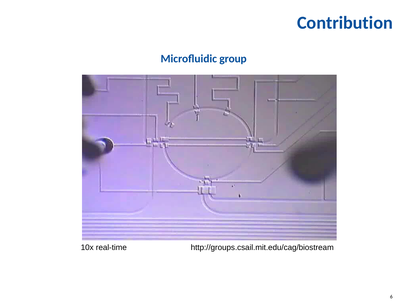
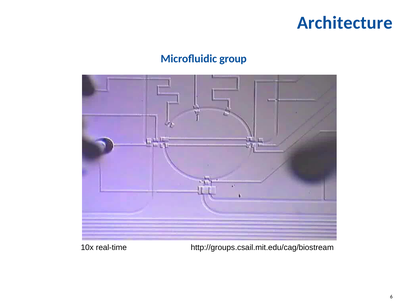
Contribution: Contribution -> Architecture (345, 23)
